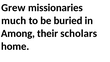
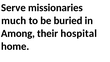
Grew: Grew -> Serve (13, 8)
scholars: scholars -> hospital (79, 33)
